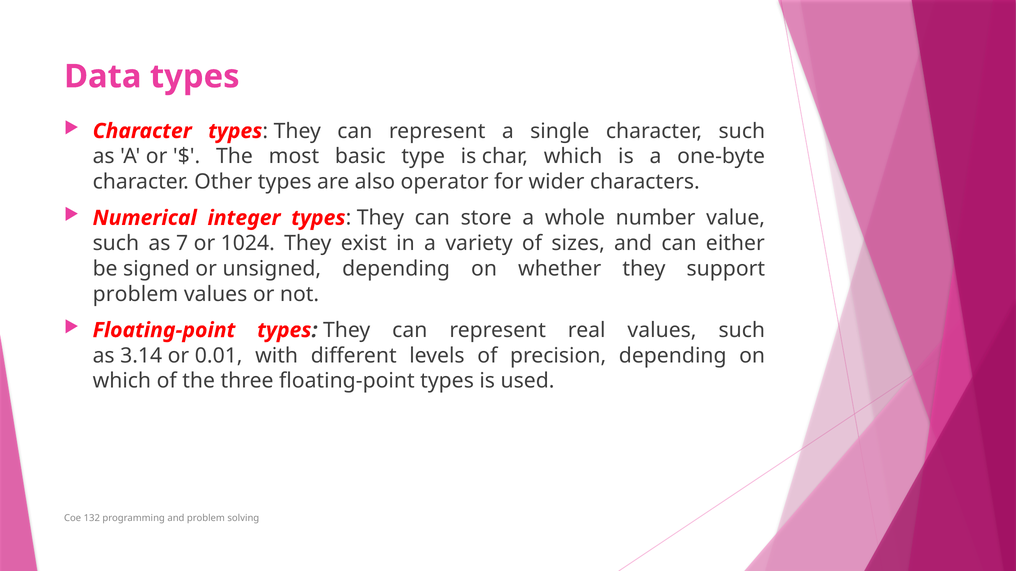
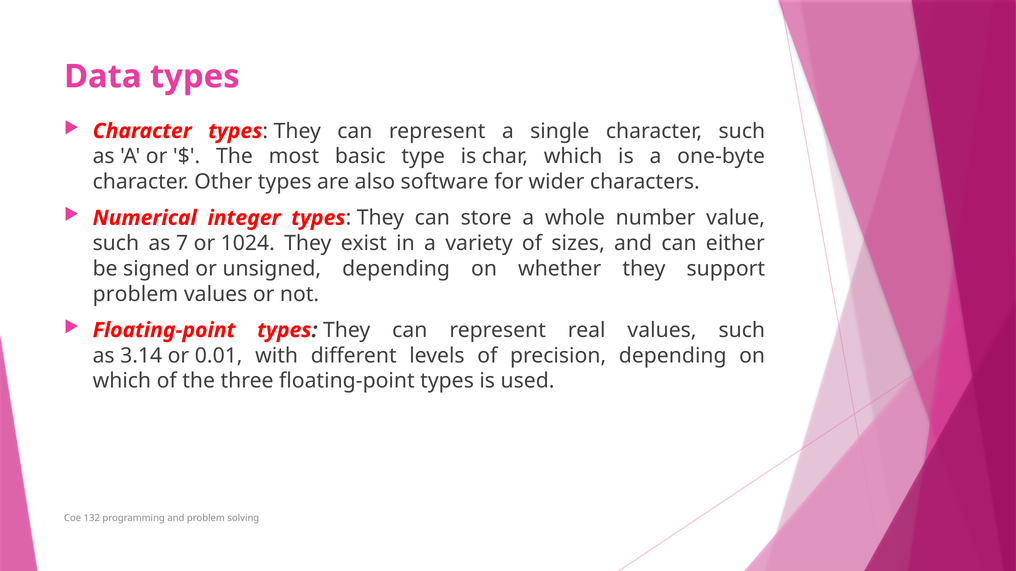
operator: operator -> software (445, 182)
